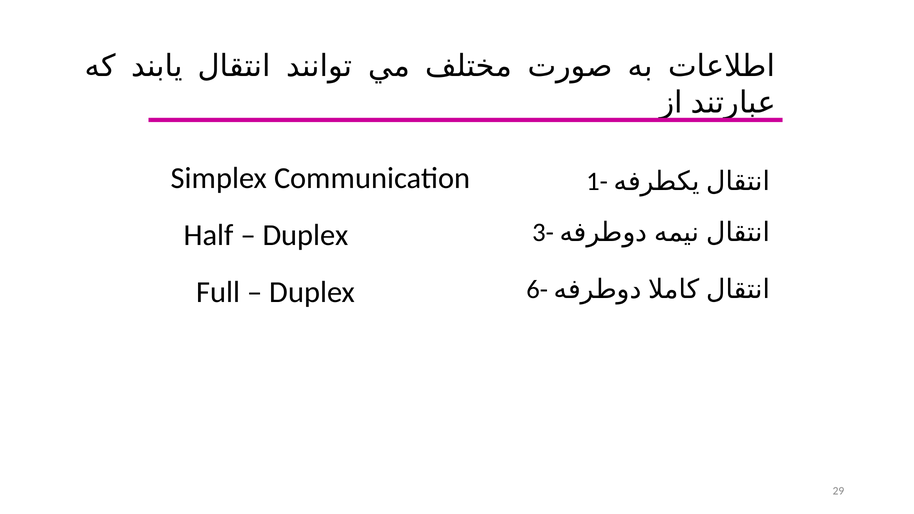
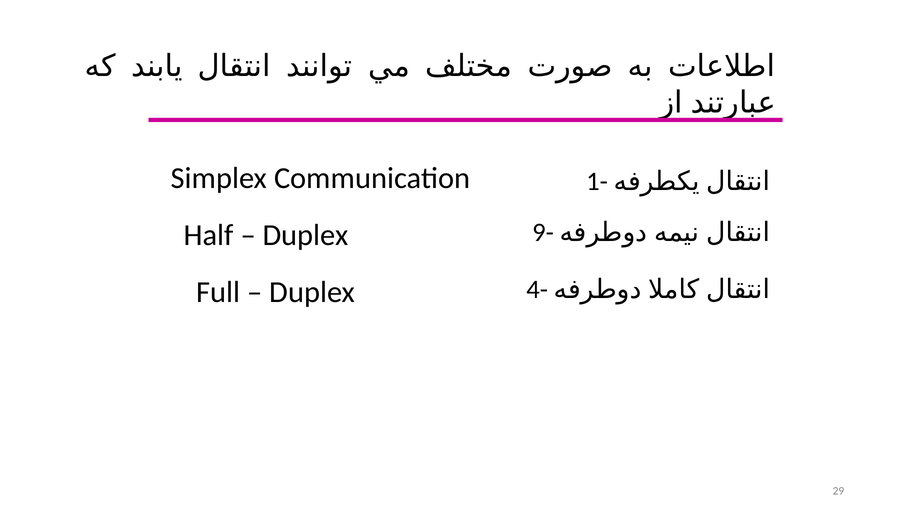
3-: 3- -> 9- (543, 233)
6-: 6- -> 4- (537, 290)
